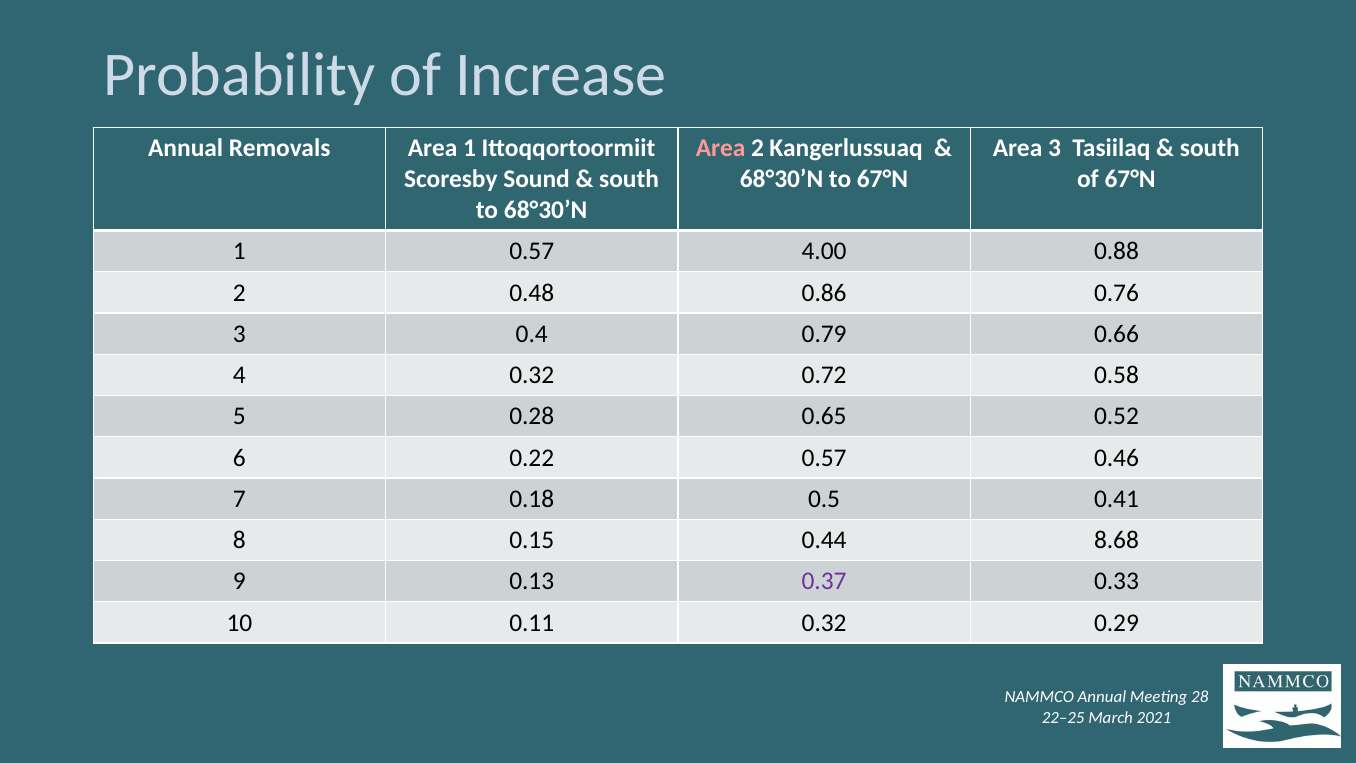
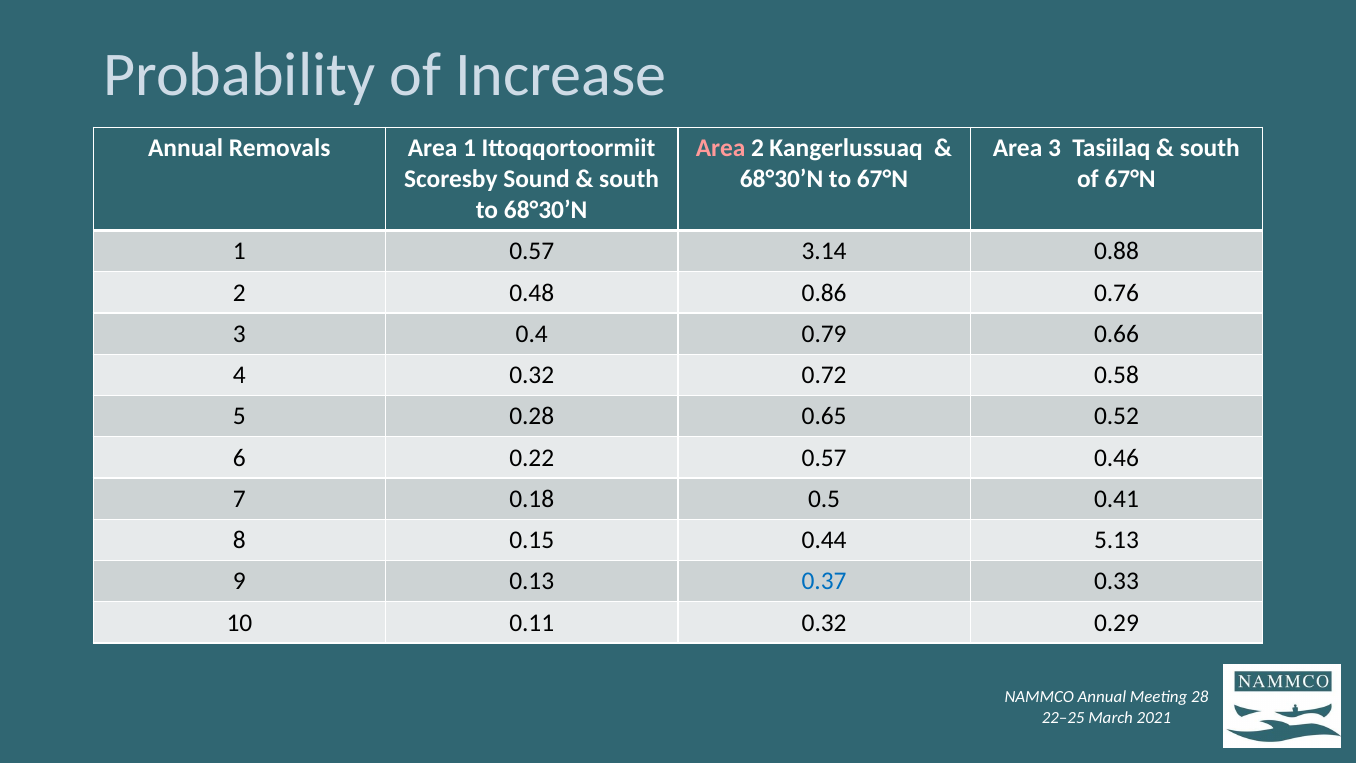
4.00: 4.00 -> 3.14 (824, 251)
8.68: 8.68 -> 5.13 (1116, 540)
0.37 colour: purple -> blue (824, 581)
